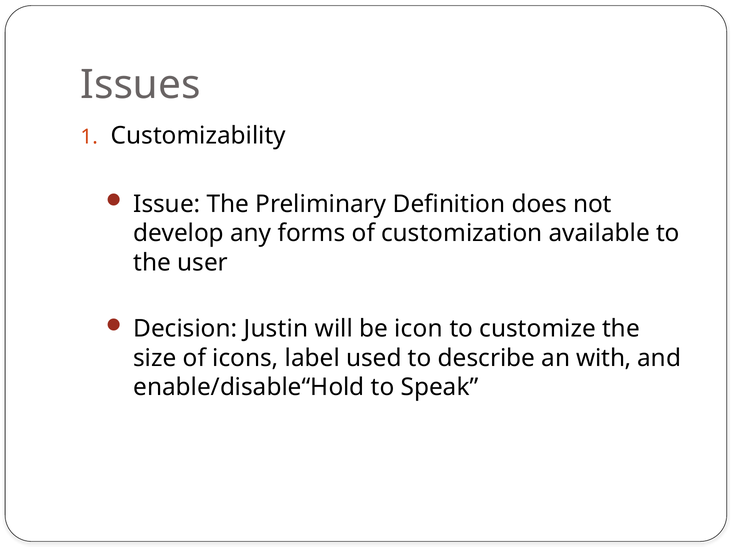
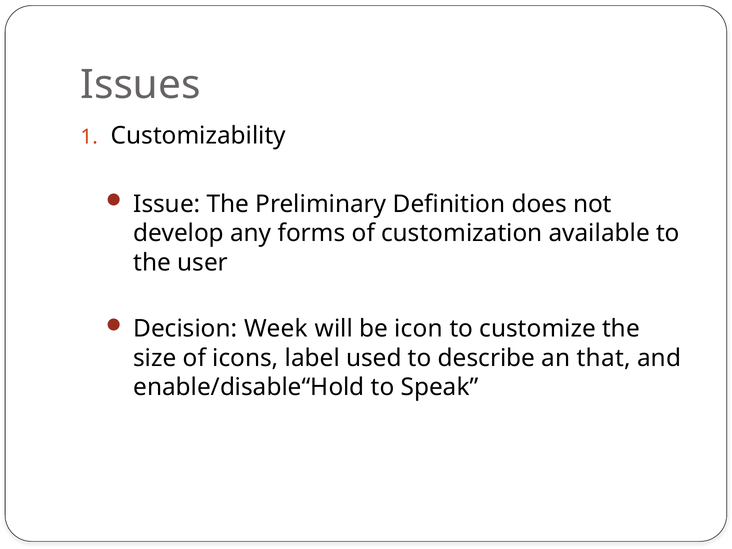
Justin: Justin -> Week (276, 329)
with: with -> that (604, 358)
